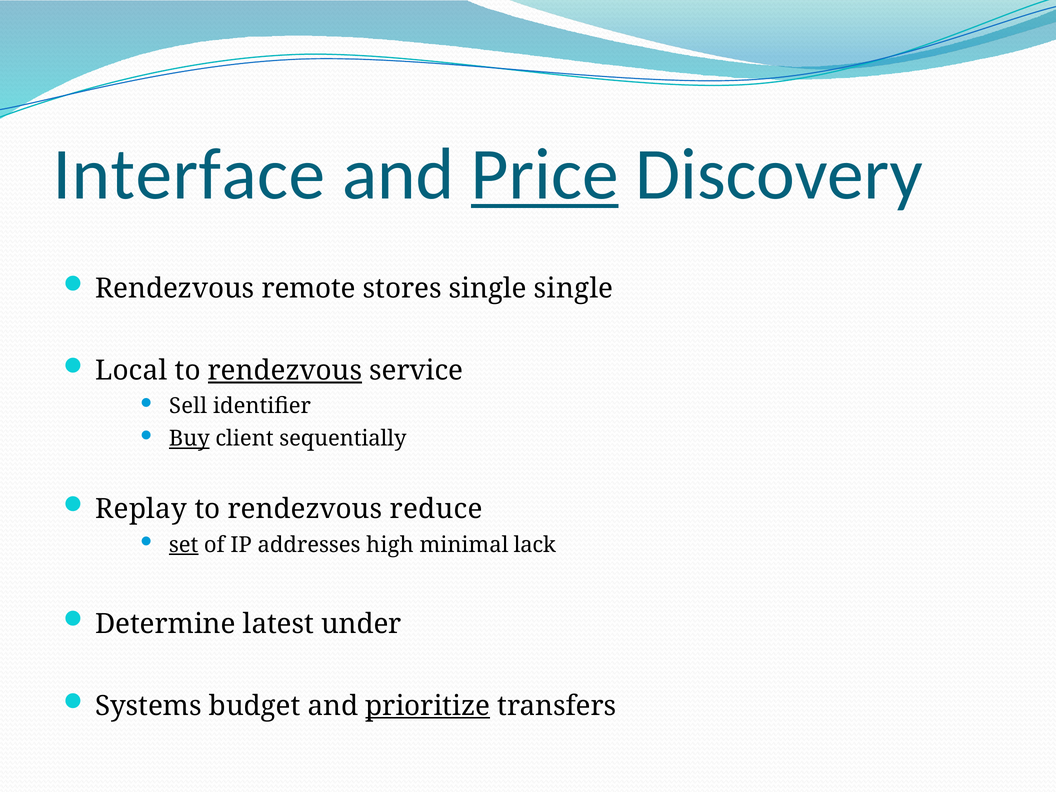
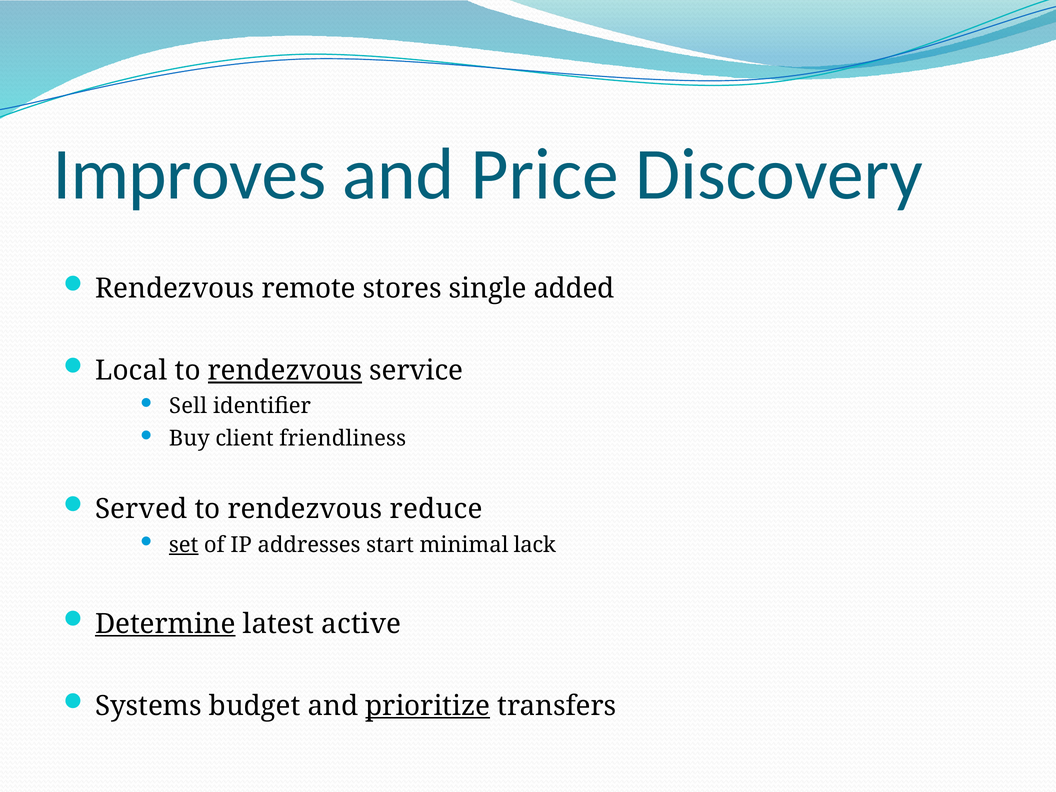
Interface: Interface -> Improves (190, 174)
Price underline: present -> none (545, 174)
single single: single -> added (574, 288)
Buy underline: present -> none (189, 439)
sequentially: sequentially -> friendliness (343, 439)
Replay: Replay -> Served (141, 509)
high: high -> start (390, 545)
Determine underline: none -> present (165, 624)
under: under -> active (361, 624)
